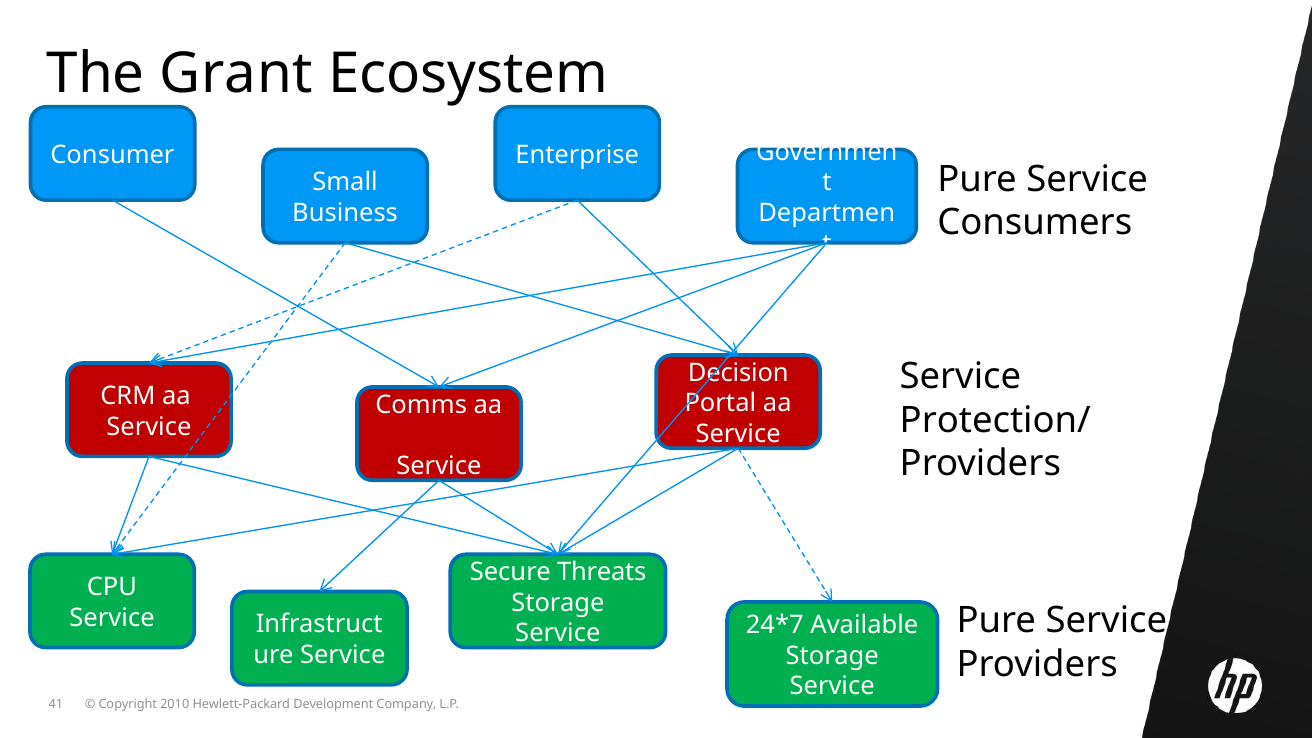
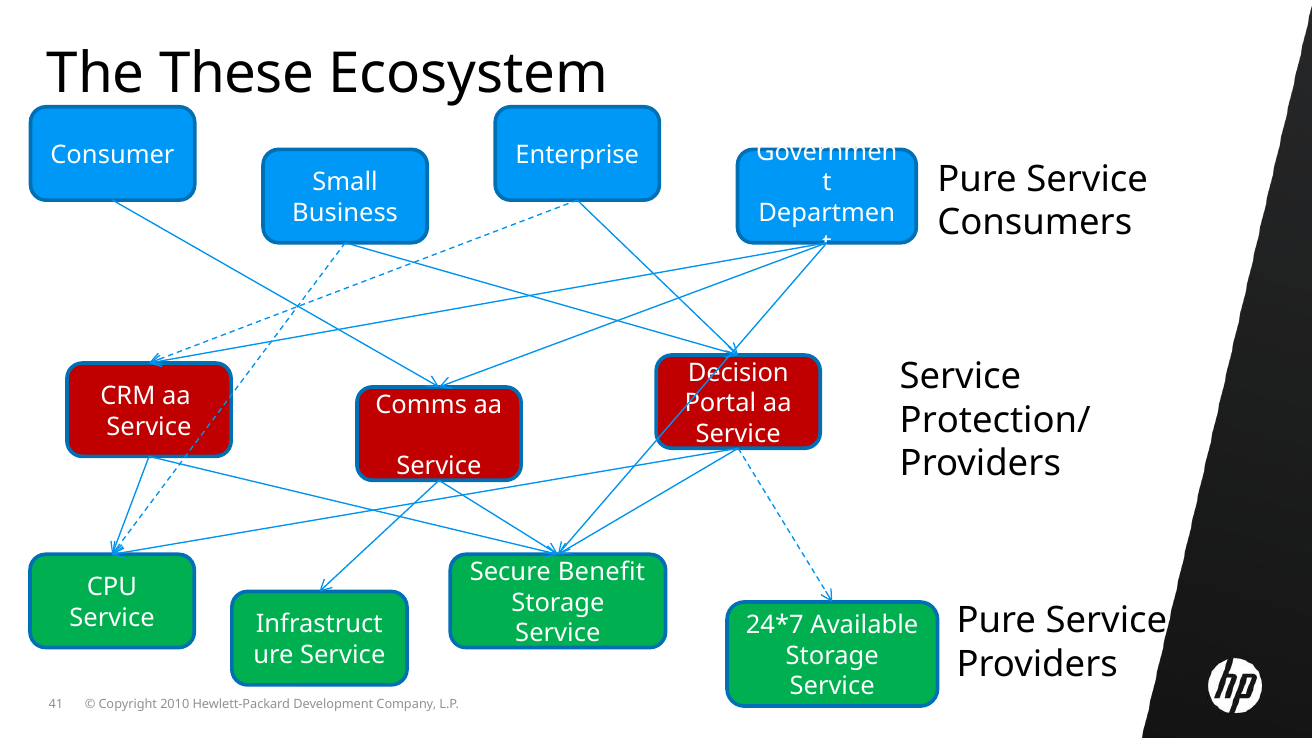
Grant: Grant -> These (237, 74)
Threats: Threats -> Benefit (602, 572)
